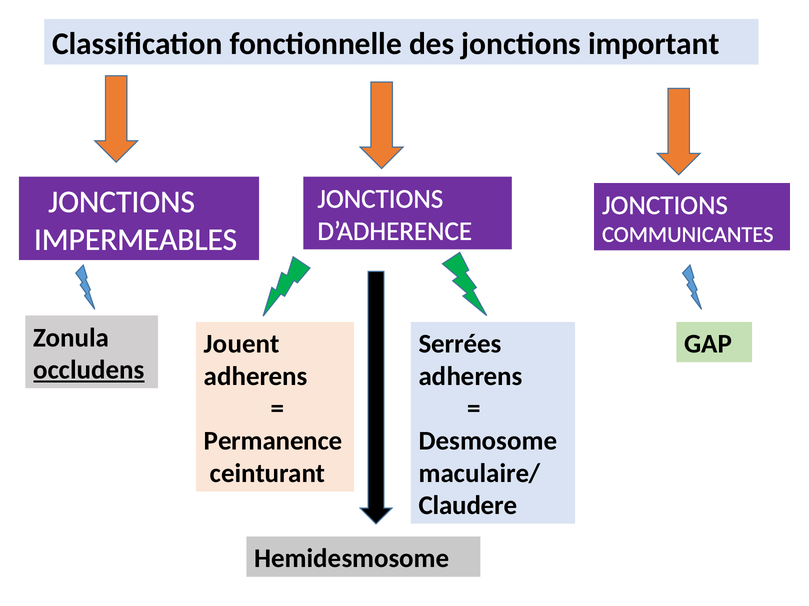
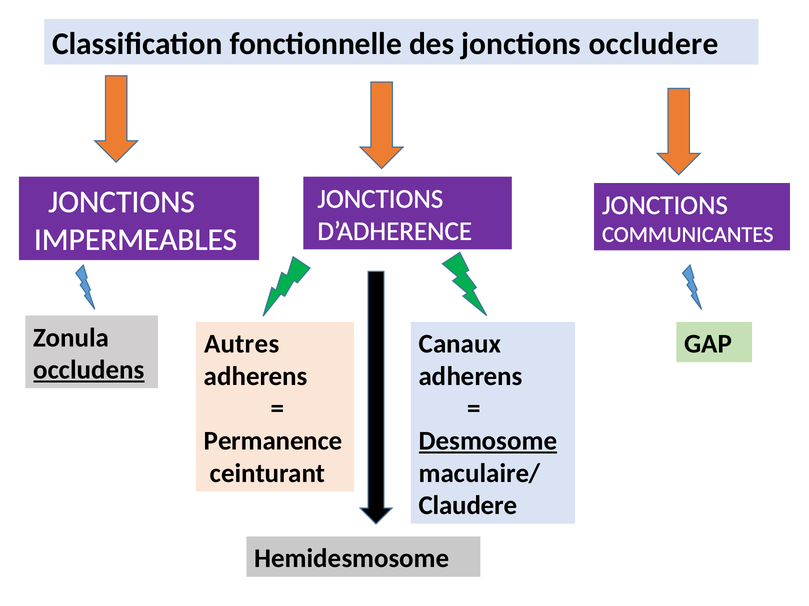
important: important -> occludere (654, 44)
Jouent: Jouent -> Autres (242, 344)
Serrées: Serrées -> Canaux (460, 344)
Desmosome underline: none -> present (488, 441)
